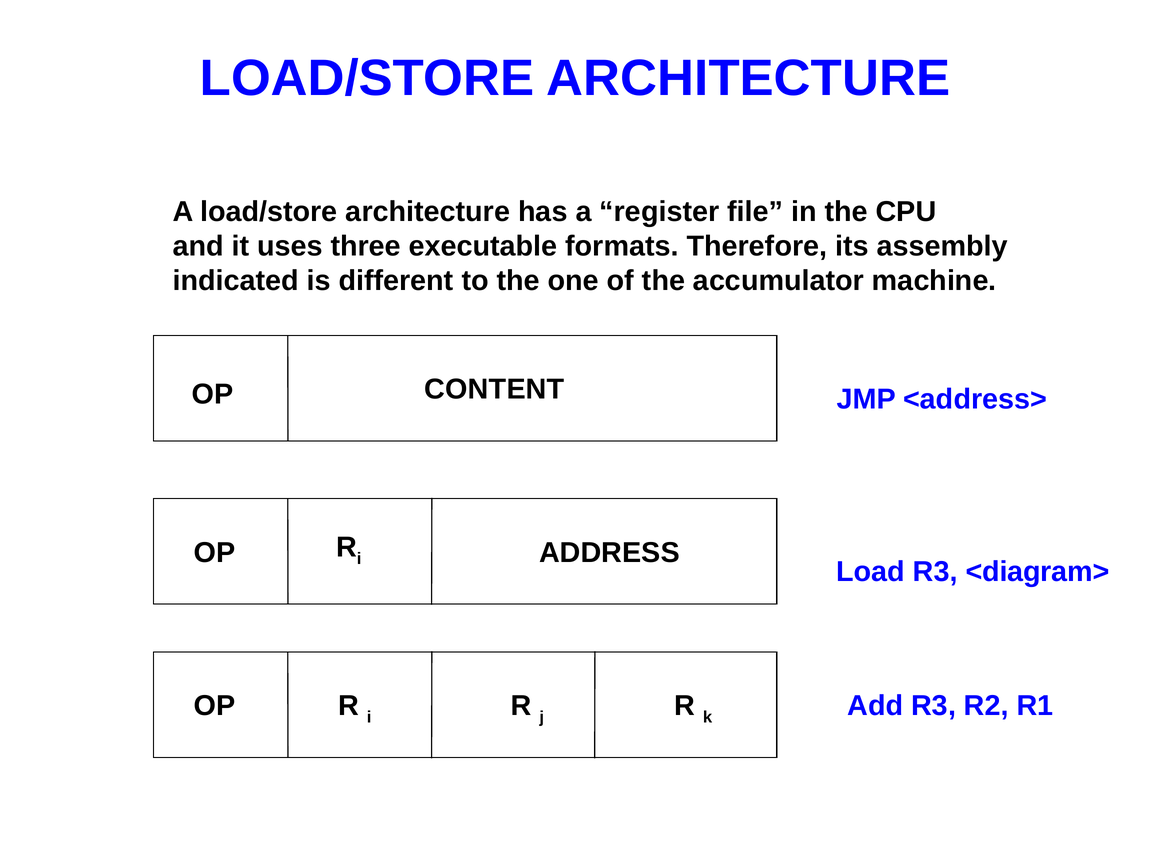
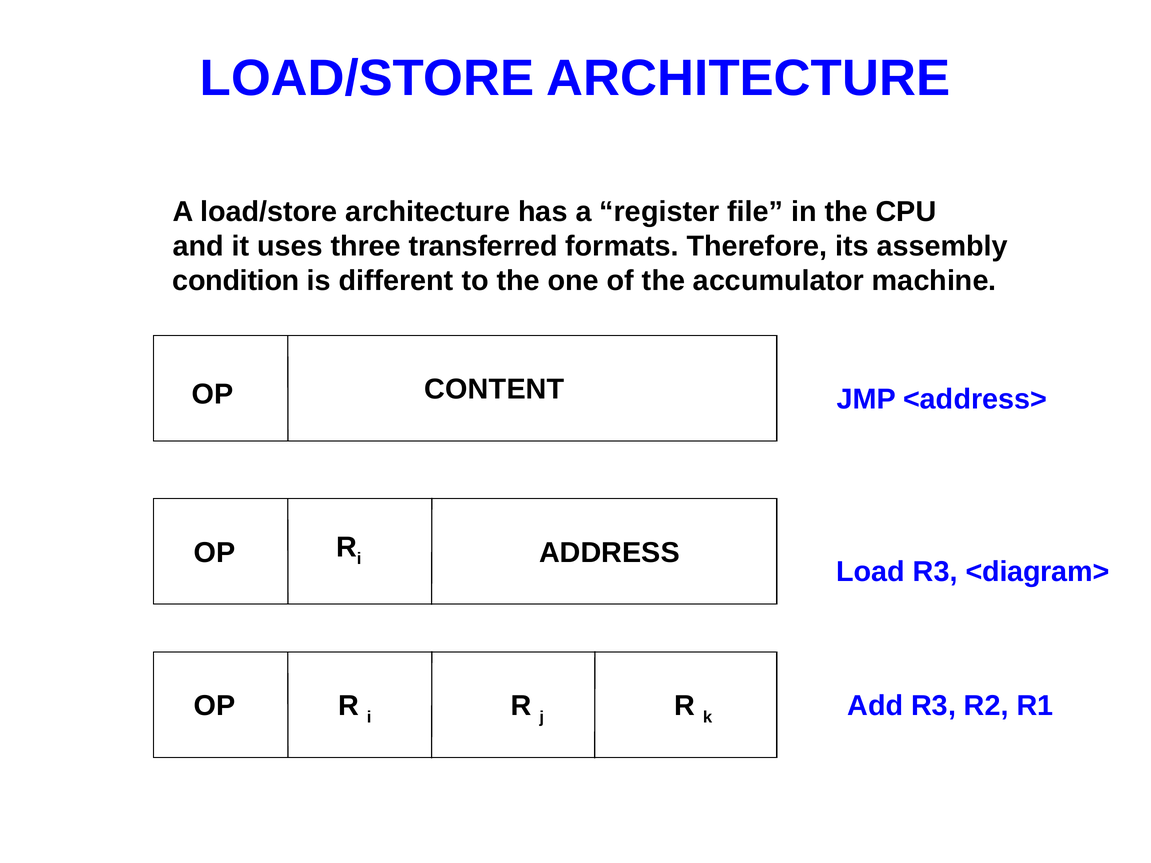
executable: executable -> transferred (483, 246)
indicated: indicated -> condition (236, 281)
